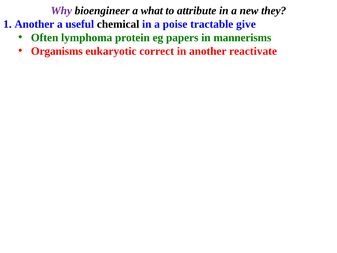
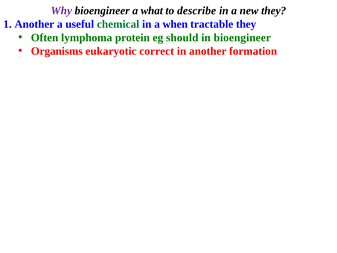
attribute: attribute -> describe (197, 11)
chemical colour: black -> green (118, 24)
poise: poise -> when (175, 24)
tractable give: give -> they (246, 24)
papers: papers -> should (182, 38)
in mannerisms: mannerisms -> bioengineer (242, 38)
reactivate: reactivate -> formation (253, 51)
